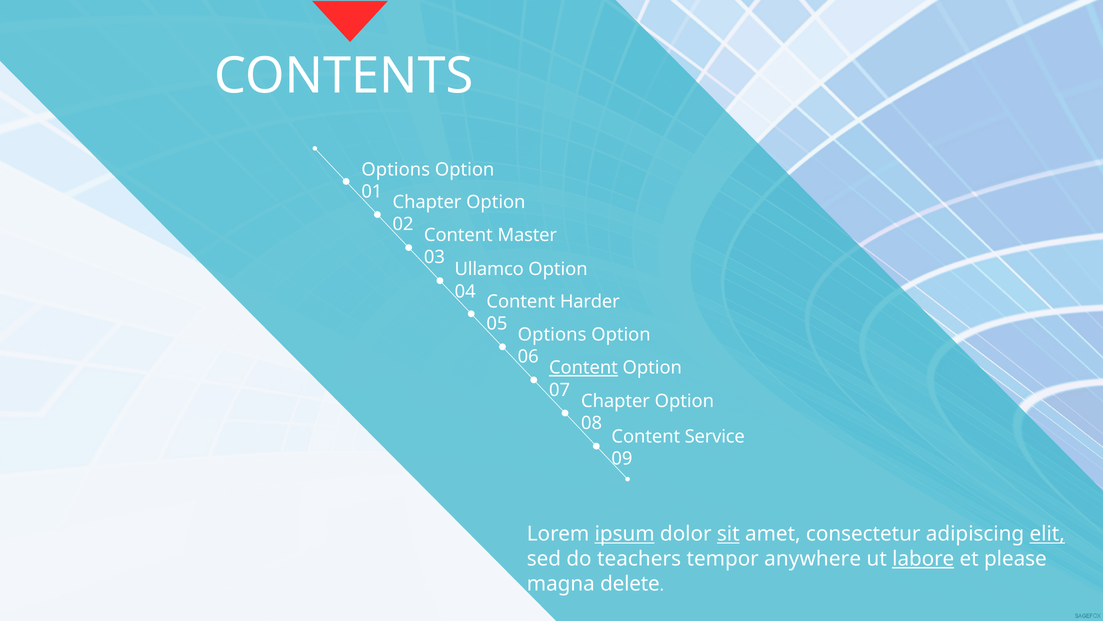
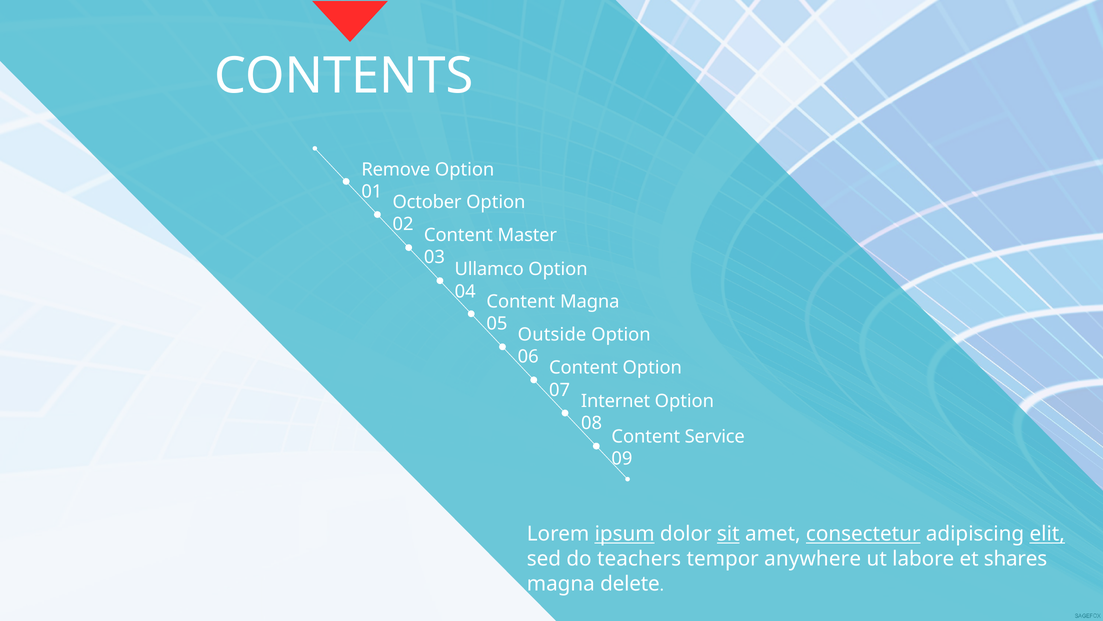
Options: Options -> Remove (396, 169)
Chapter: Chapter -> October (427, 202)
Content Harder: Harder -> Magna (590, 302)
Options: Options -> Outside (552, 334)
Content underline: present -> none (583, 368)
Chapter: Chapter -> Internet (616, 401)
consectetur underline: none -> present (863, 534)
labore underline: present -> none (923, 558)
please: please -> shares (1015, 558)
